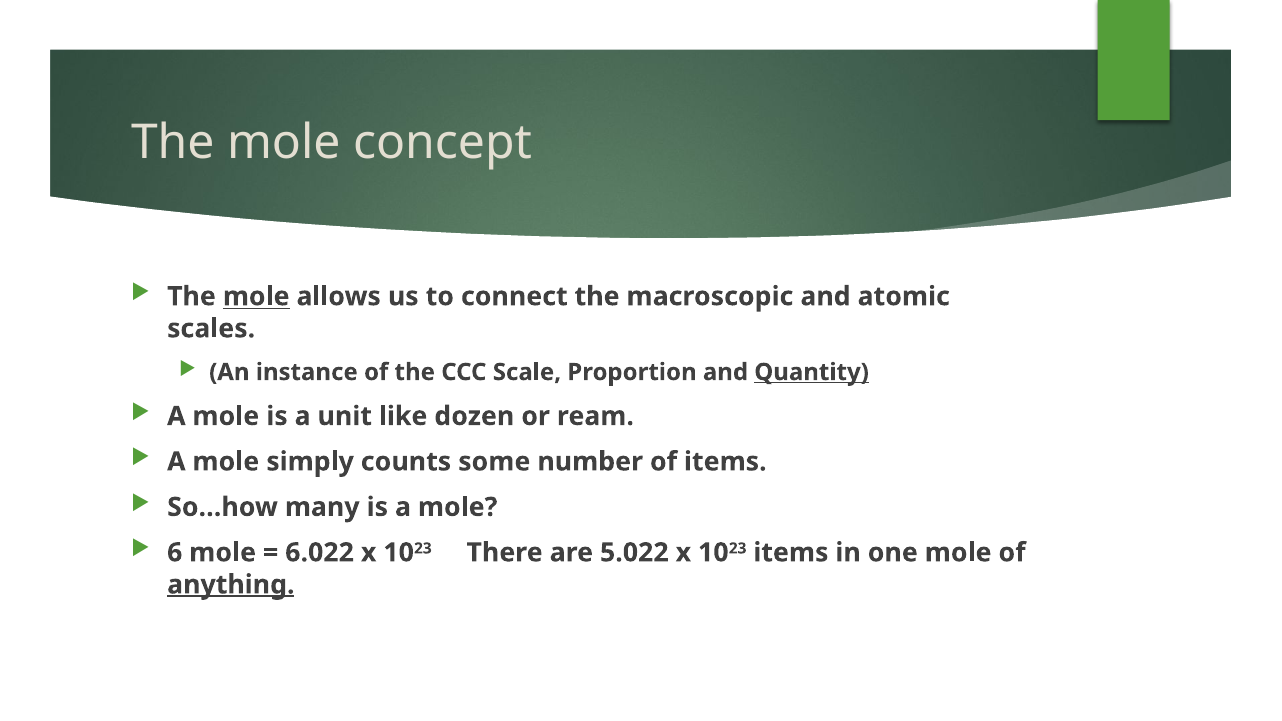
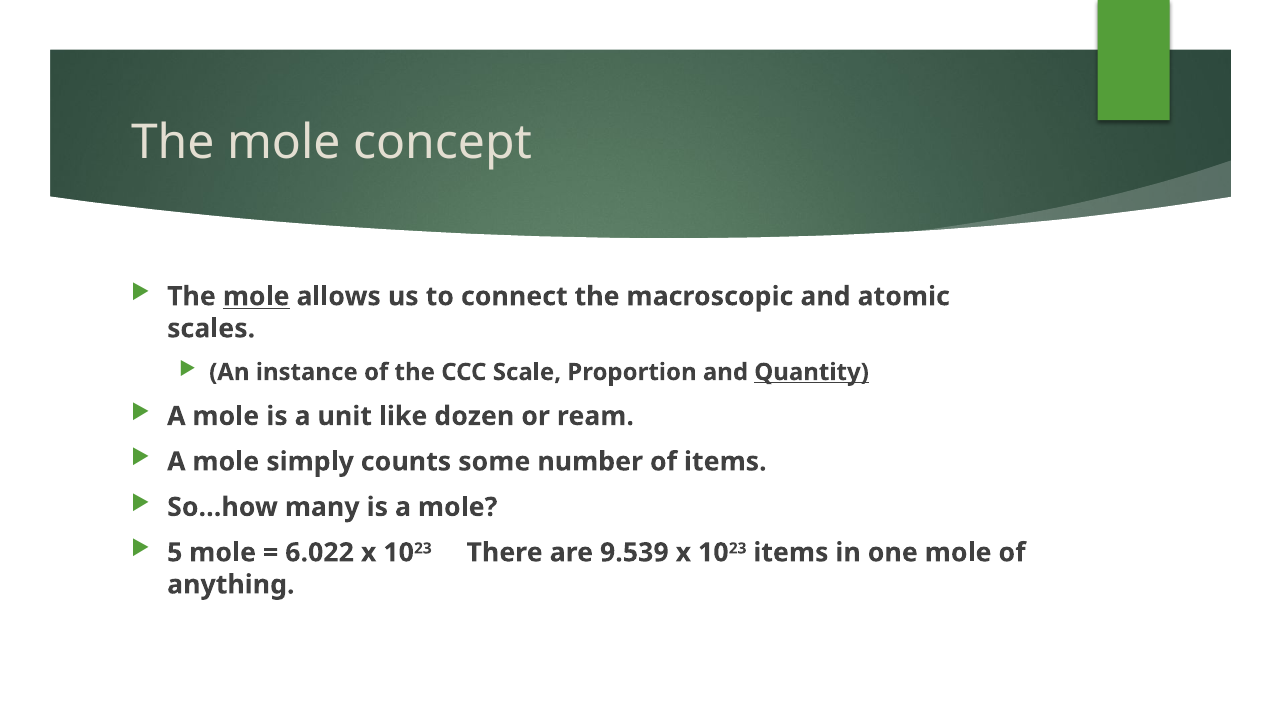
6: 6 -> 5 (175, 553)
5.022: 5.022 -> 9.539 (634, 553)
anything underline: present -> none (231, 585)
